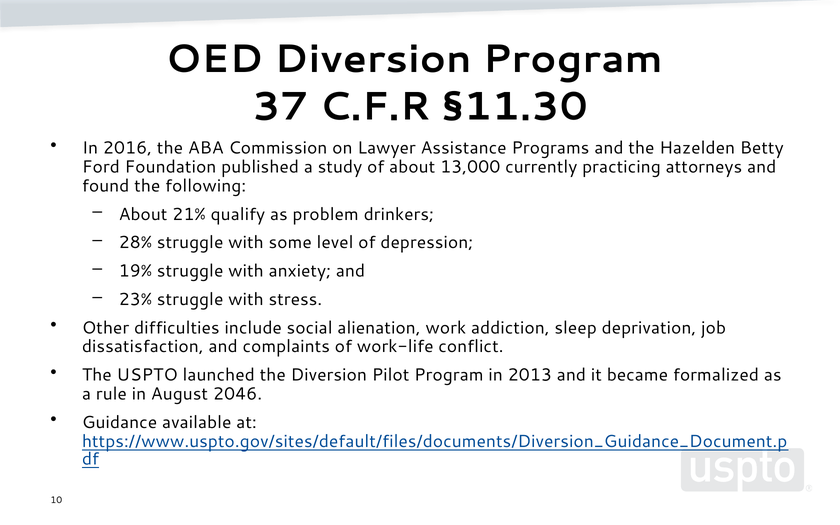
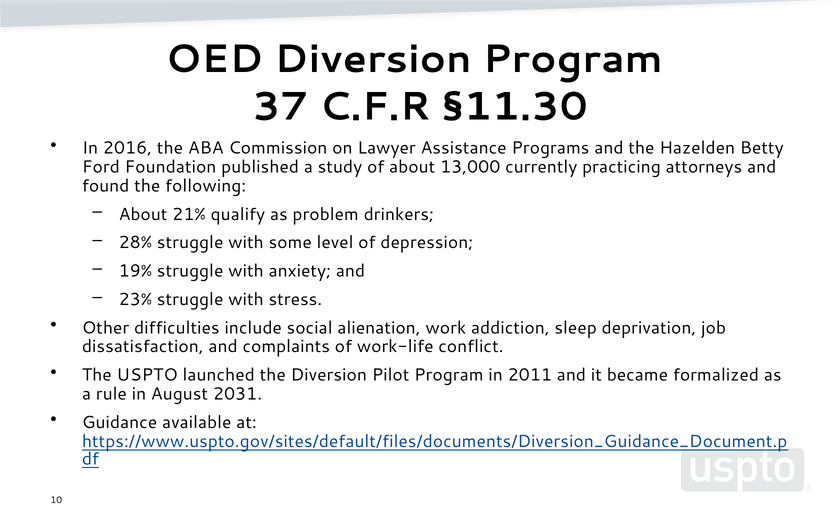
2013: 2013 -> 2011 (530, 375)
2046: 2046 -> 2031 (238, 394)
